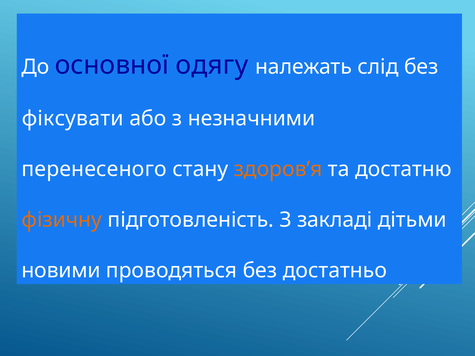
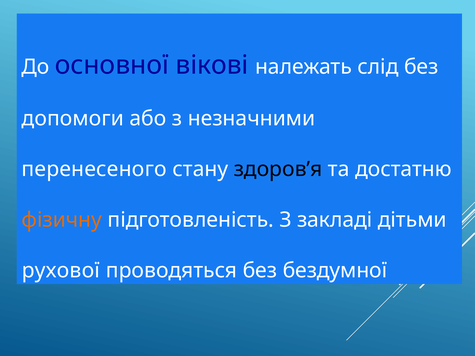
одягу: одягу -> вікові (212, 65)
фіксувати: фіксувати -> допомоги (73, 119)
здоров’я colour: orange -> black (278, 169)
новими: новими -> рухової (61, 271)
достатньо: достатньо -> бездумної (335, 271)
